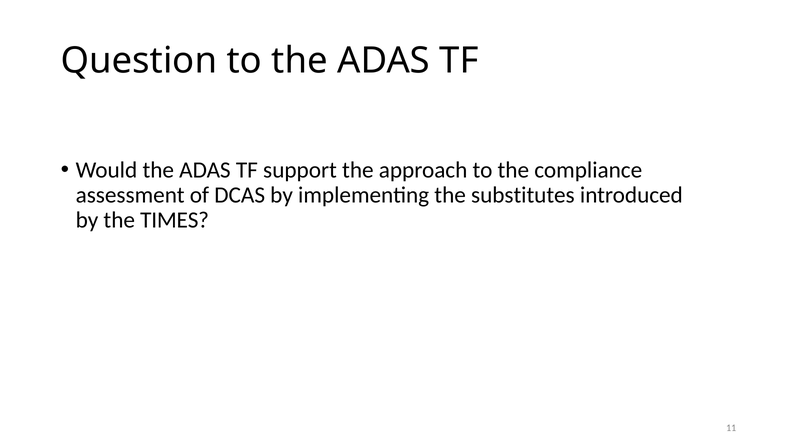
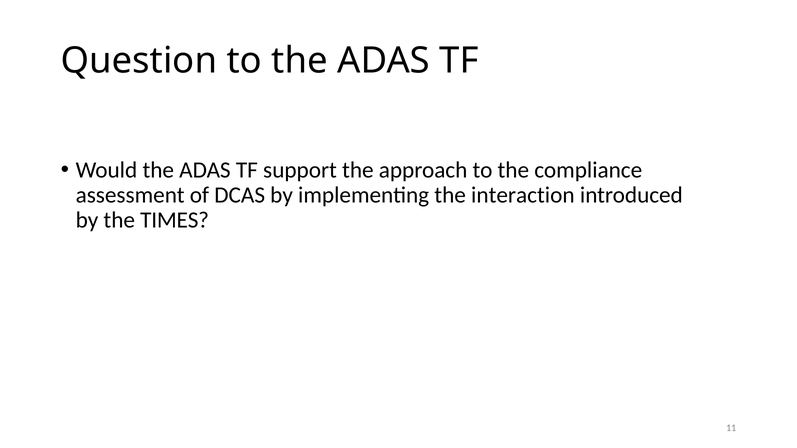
substitutes: substitutes -> interaction (523, 195)
